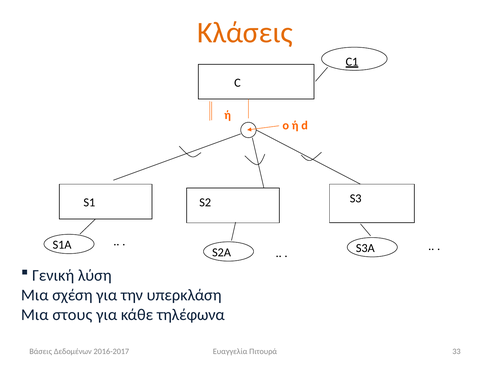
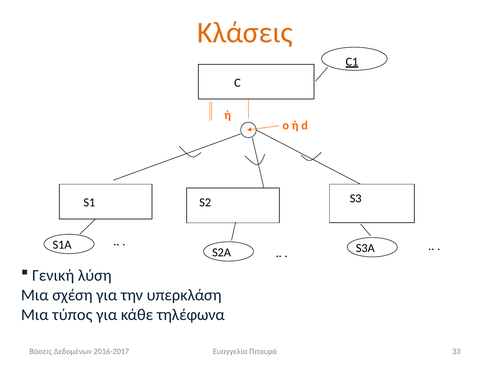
στους: στους -> τύπος (72, 314)
